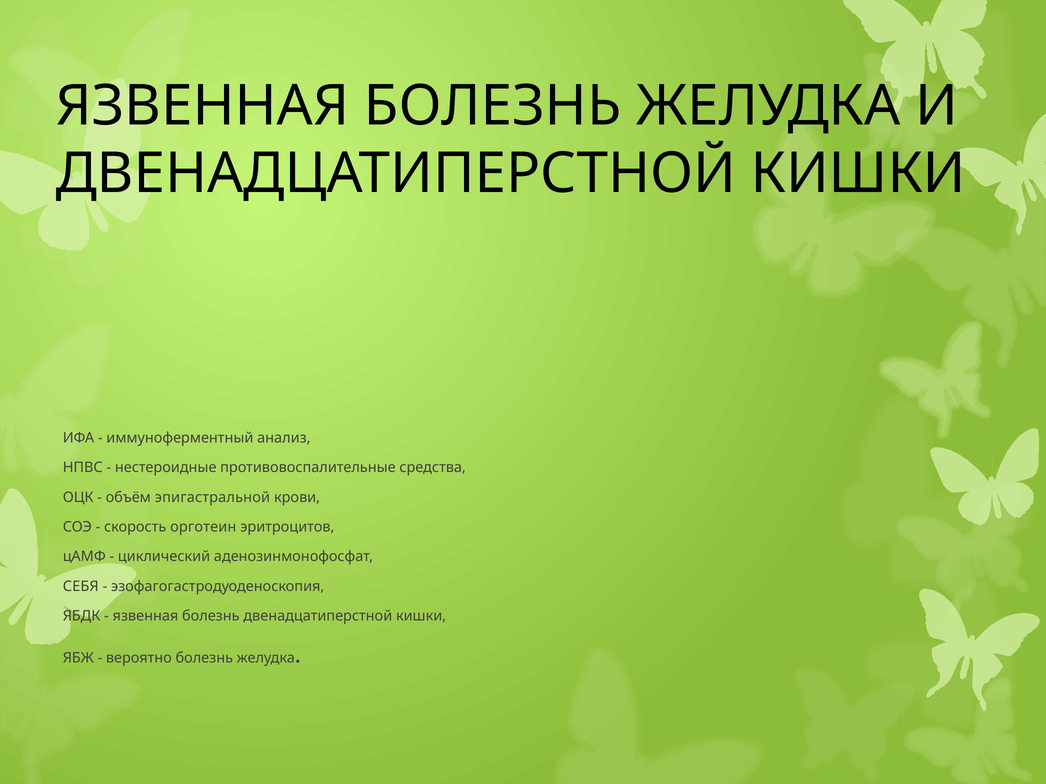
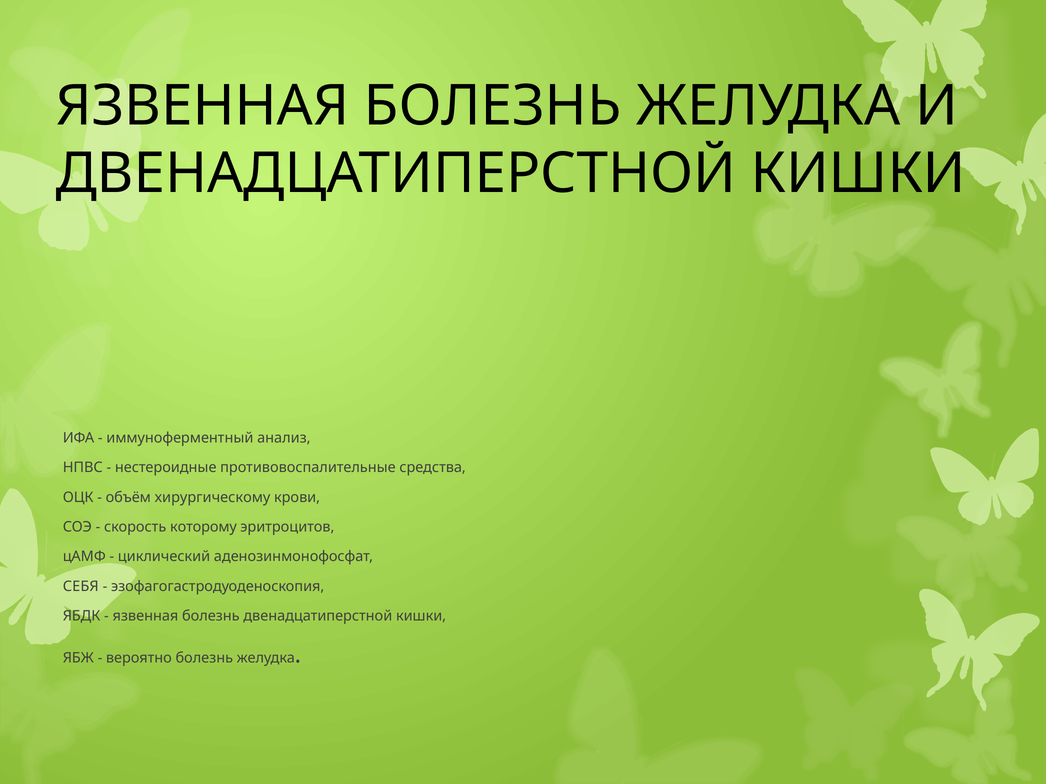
эпигастральной: эпигастральной -> хирургическому (213, 498)
орготеин: орготеин -> которому (203, 527)
